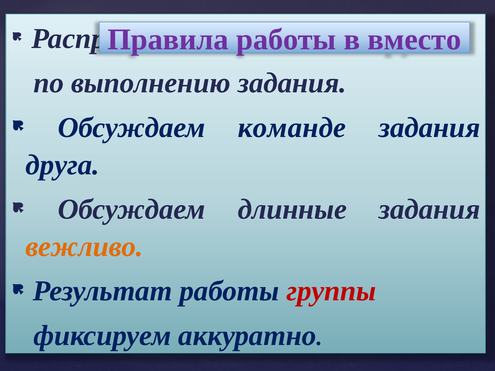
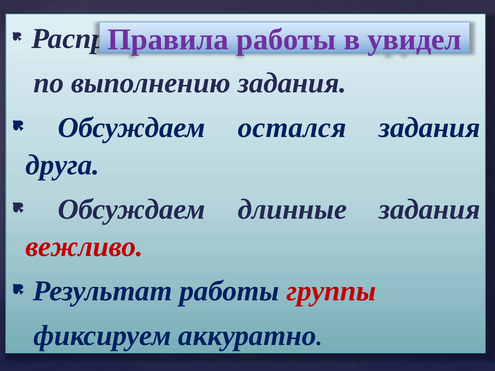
вместо: вместо -> увидел (414, 40)
команде: команде -> остался (292, 128)
вежливо colour: orange -> red (84, 247)
